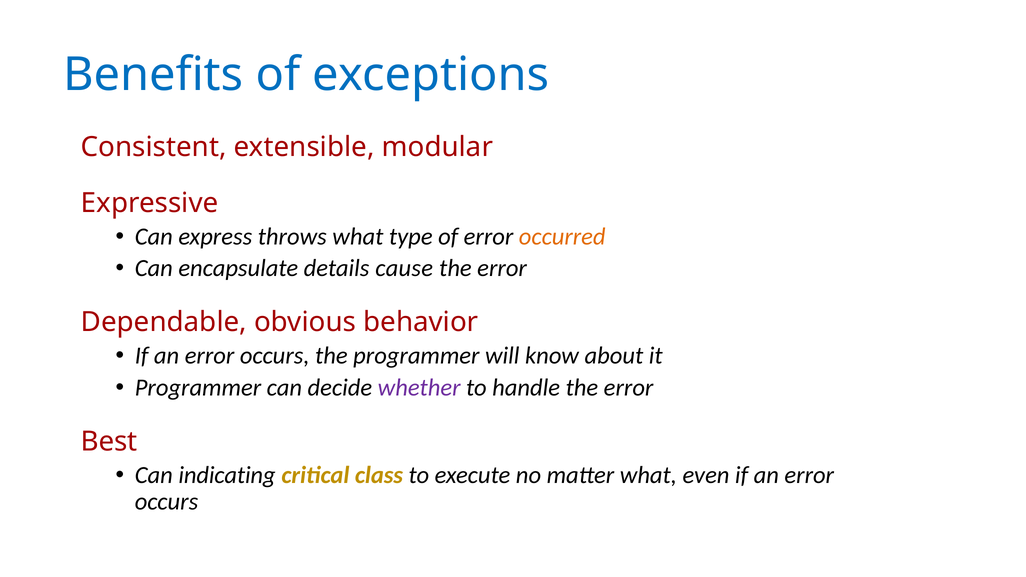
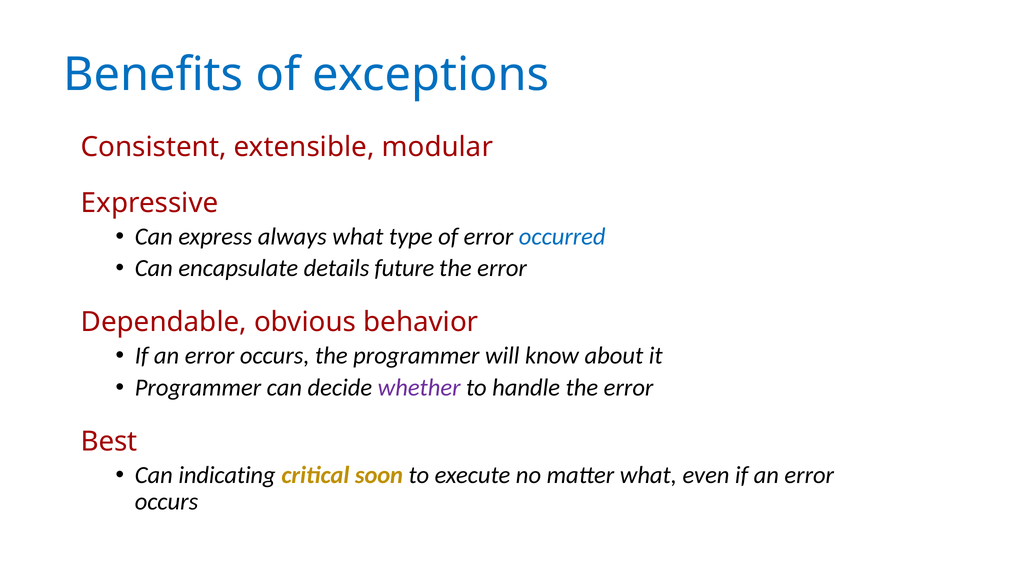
throws: throws -> always (292, 237)
occurred colour: orange -> blue (562, 237)
cause: cause -> future (404, 268)
class: class -> soon (379, 475)
